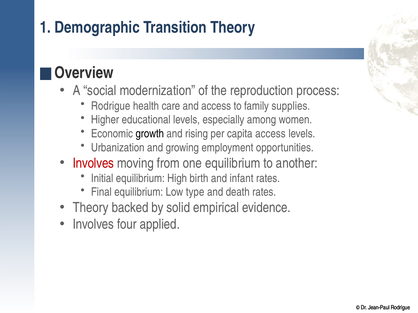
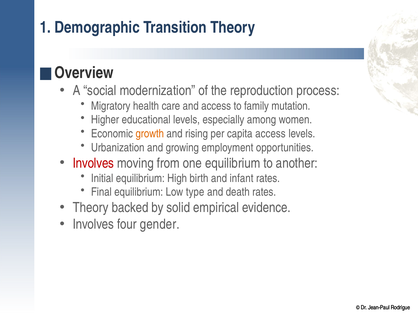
Rodrigue: Rodrigue -> Migratory (111, 106)
supplies: supplies -> mutation (291, 106)
growth colour: black -> orange (150, 134)
applied: applied -> gender (160, 225)
